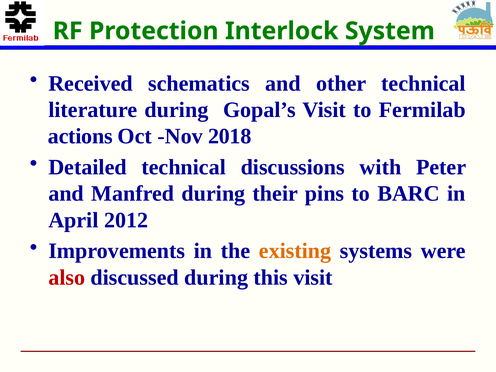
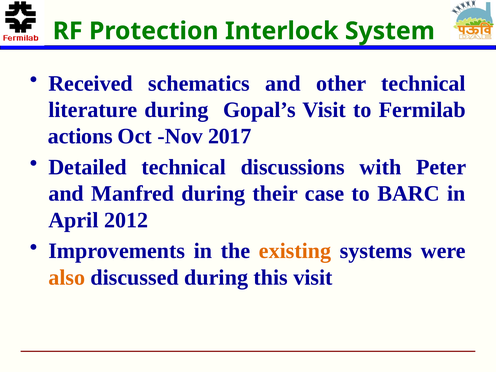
2018: 2018 -> 2017 (230, 136)
pins: pins -> case (325, 194)
also colour: red -> orange (67, 277)
